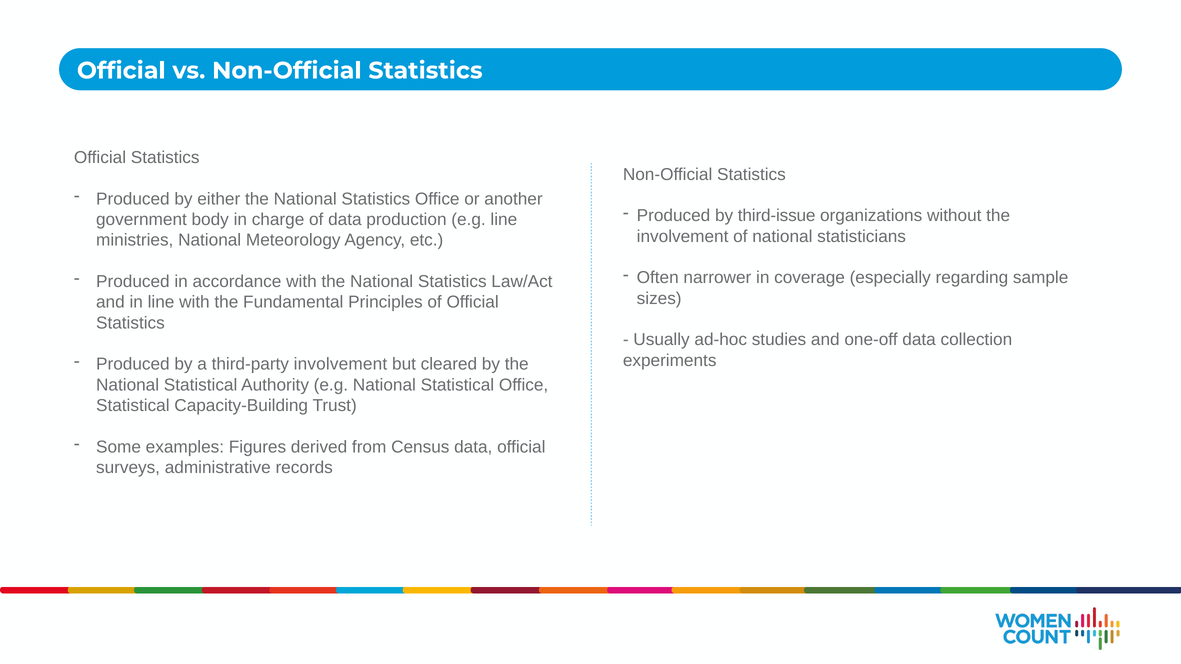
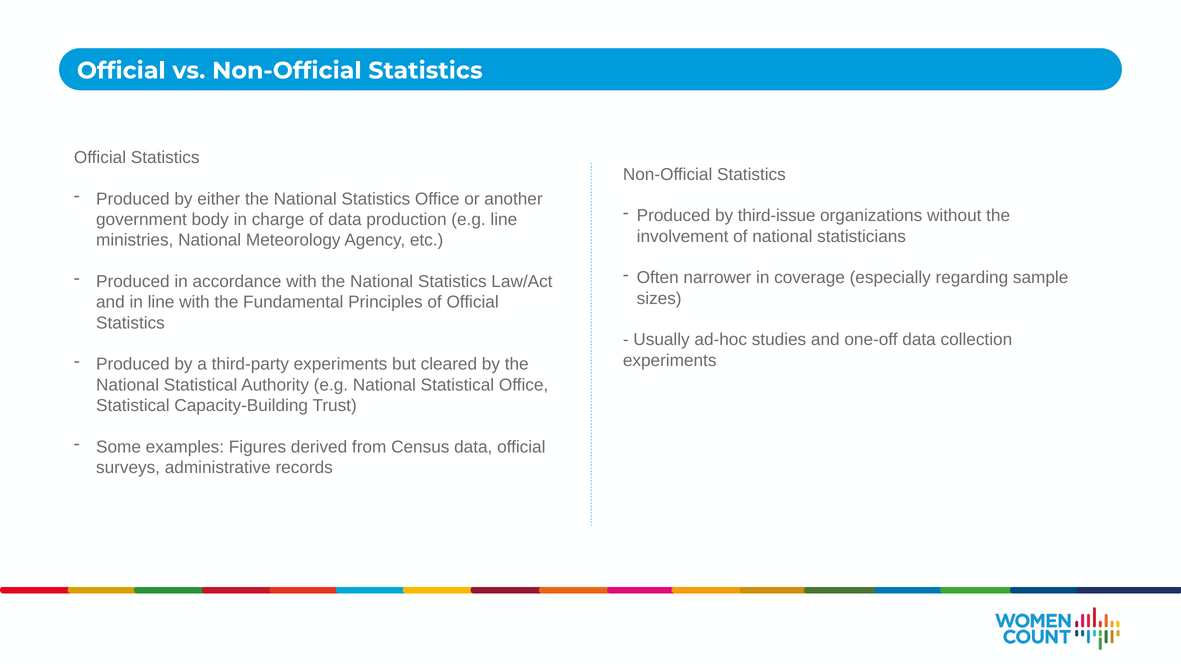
third-party involvement: involvement -> experiments (341, 364)
